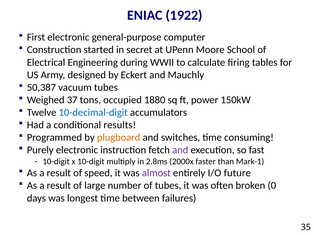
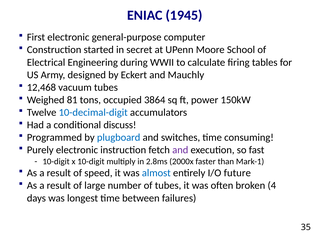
1922: 1922 -> 1945 (184, 15)
50,387: 50,387 -> 12,468 (41, 88)
37: 37 -> 81 (72, 100)
1880: 1880 -> 3864 (155, 100)
results: results -> discuss (120, 125)
plugboard colour: orange -> blue (119, 138)
almost colour: purple -> blue (156, 173)
0: 0 -> 4 (272, 186)
